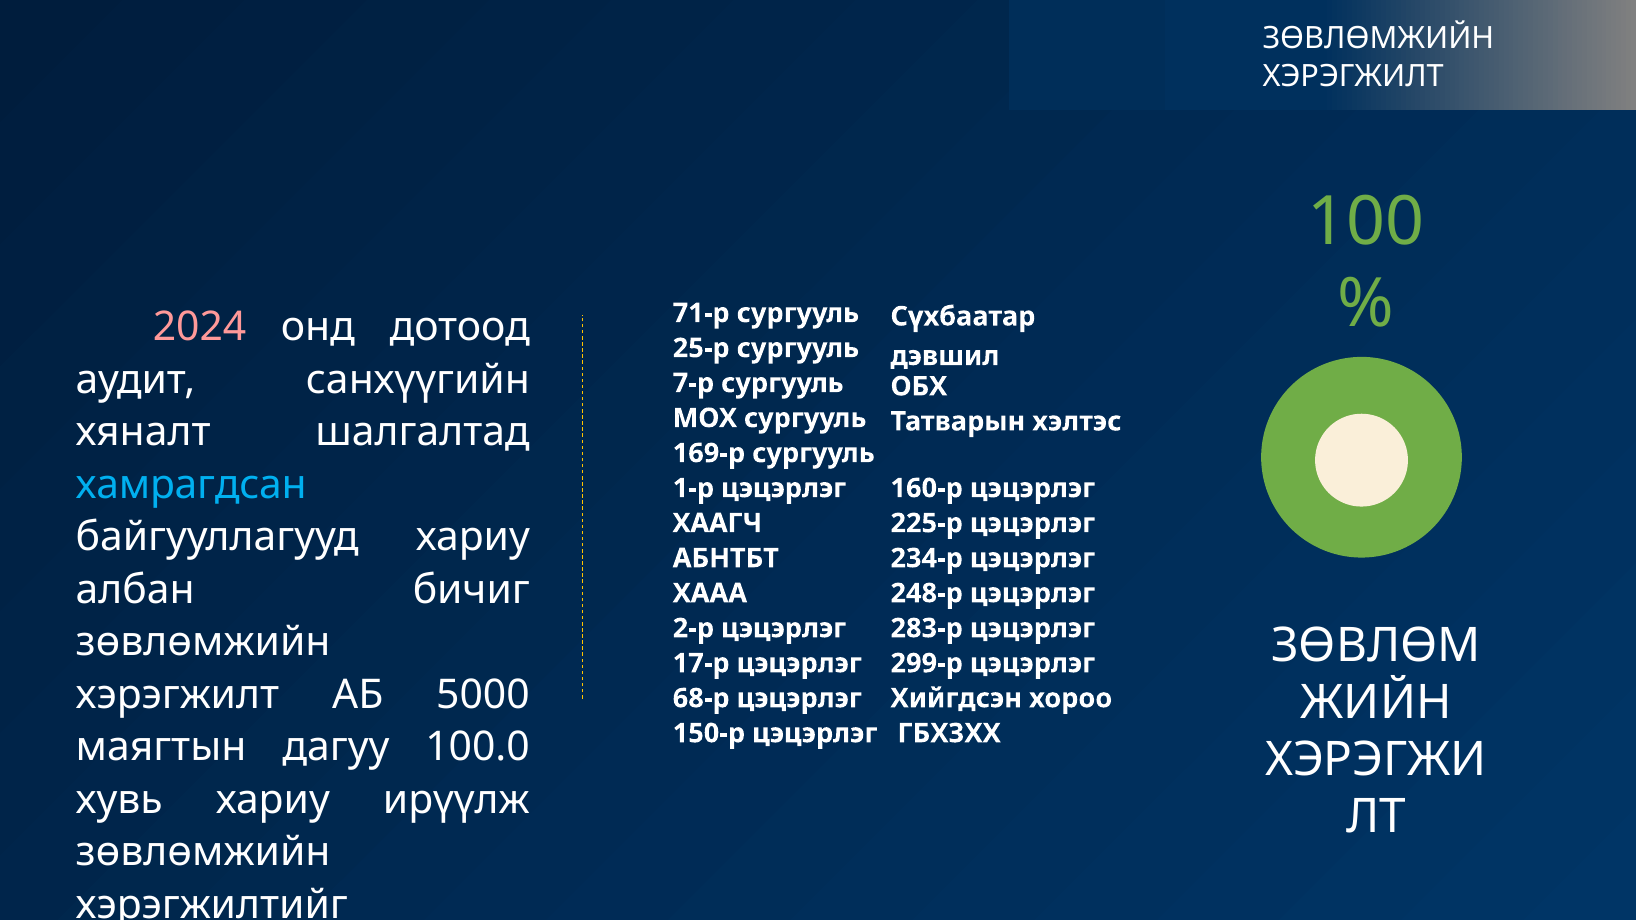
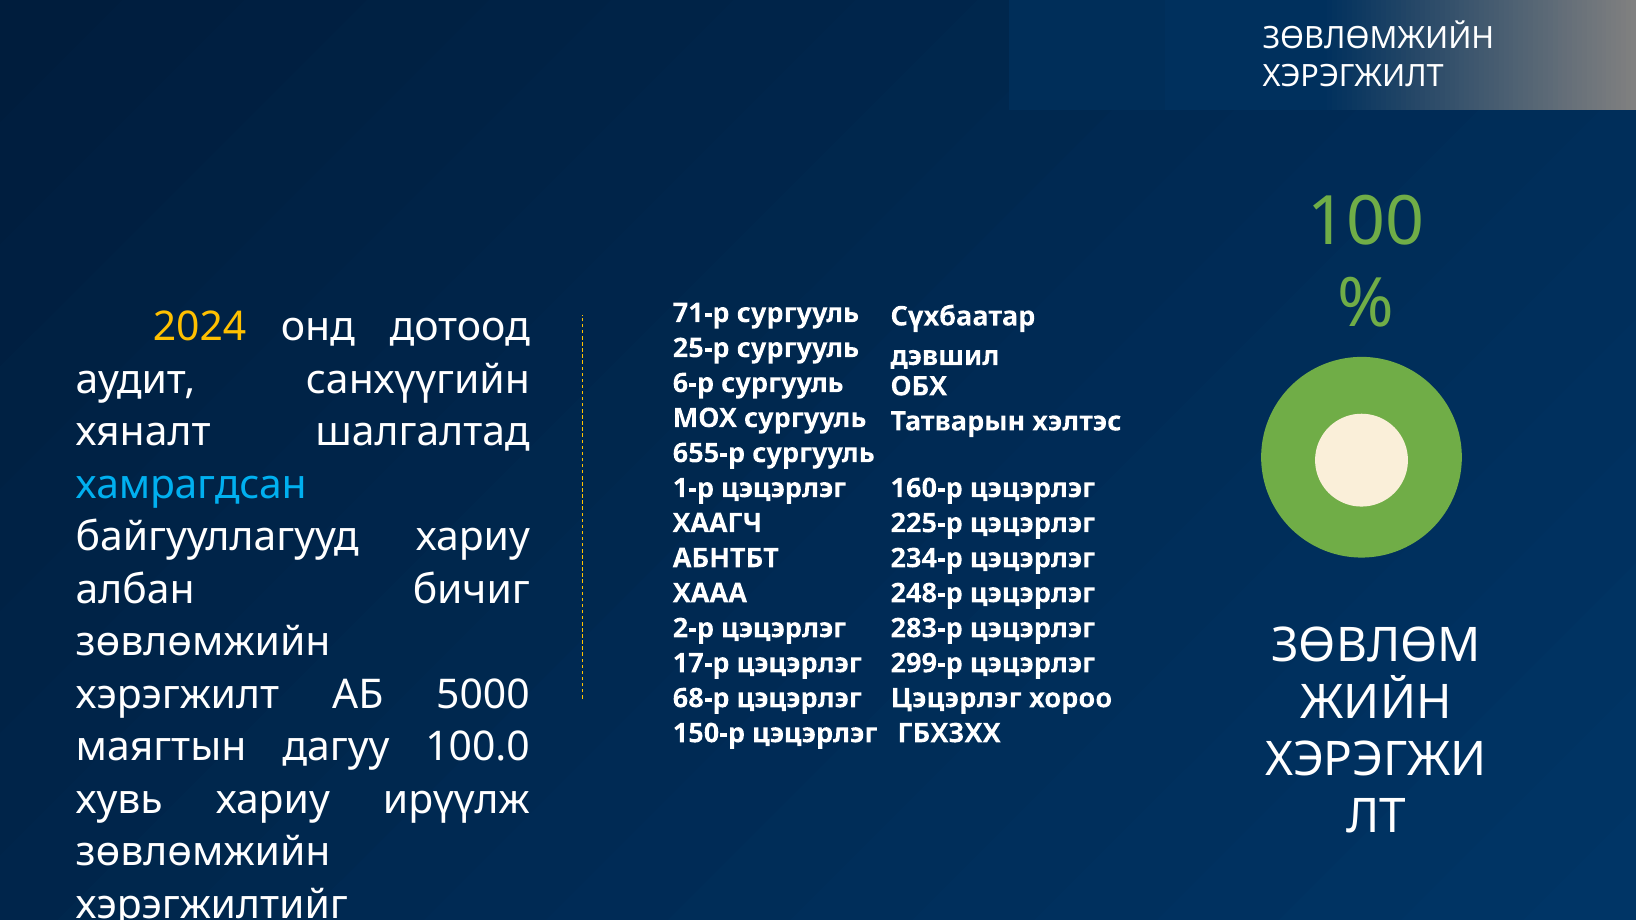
2024 colour: pink -> yellow (200, 327)
7-р: 7-р -> 6-р (693, 383)
169-р: 169-р -> 655-р (709, 453)
Хийгдсэн: Хийгдсэн -> Цэцэрлэг (956, 699)
